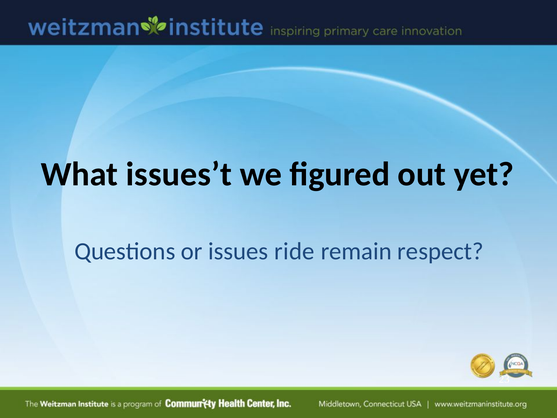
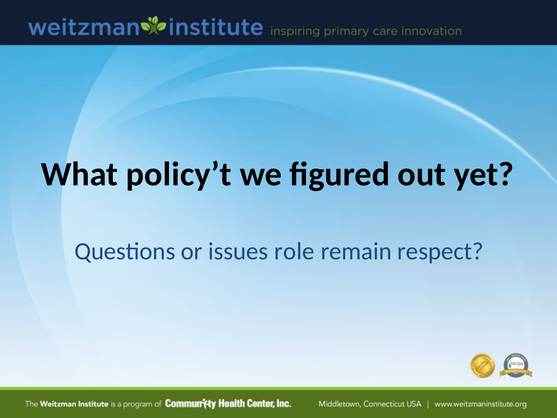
issues’t: issues’t -> policy’t (179, 174)
ride: ride -> role (294, 251)
